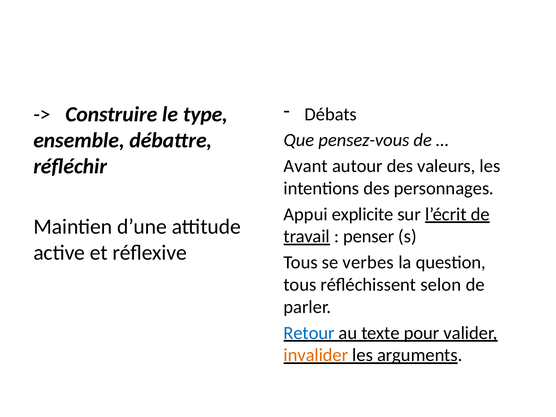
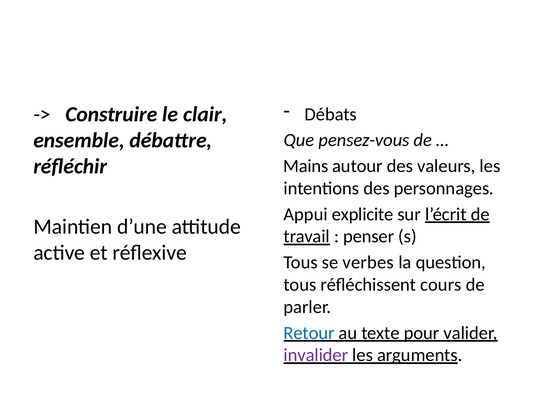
type: type -> clair (205, 115)
Avant: Avant -> Mains (306, 166)
selon: selon -> cours (441, 285)
invalider colour: orange -> purple (316, 355)
